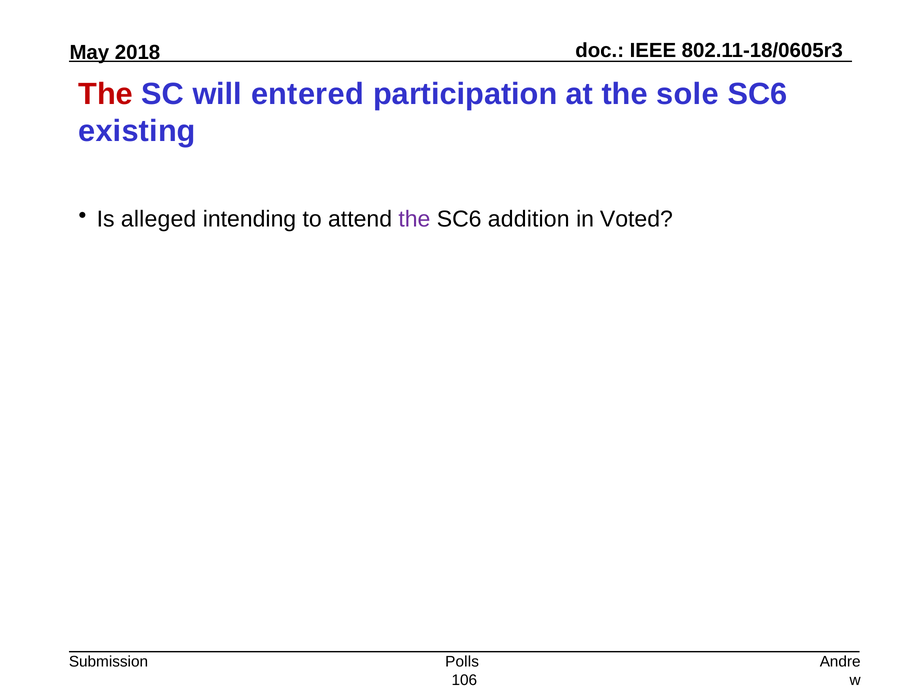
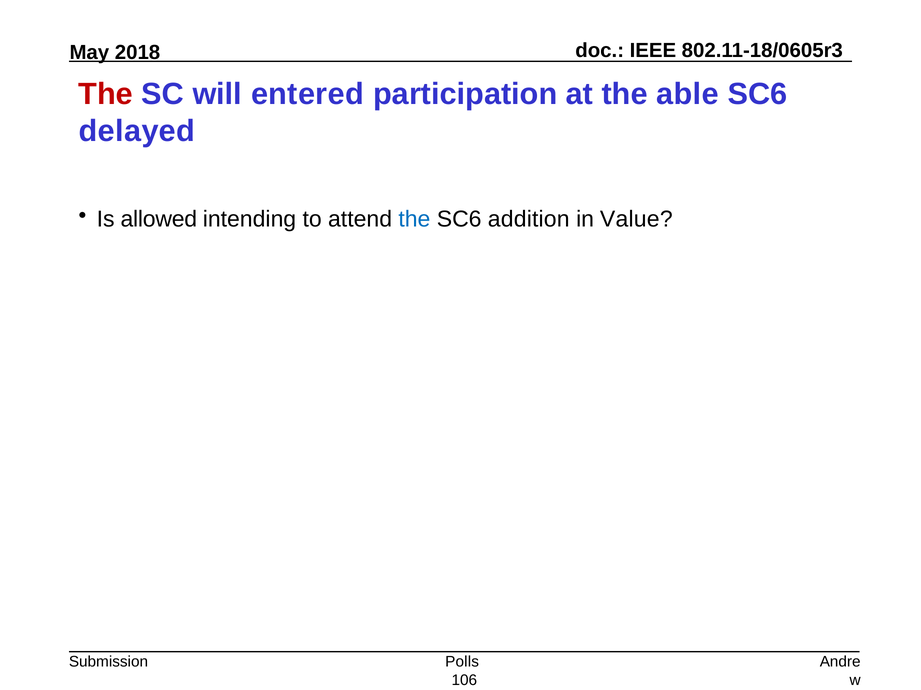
sole: sole -> able (688, 94)
existing: existing -> delayed (137, 131)
alleged: alleged -> allowed (159, 220)
the colour: purple -> blue (414, 220)
Voted: Voted -> Value (636, 220)
